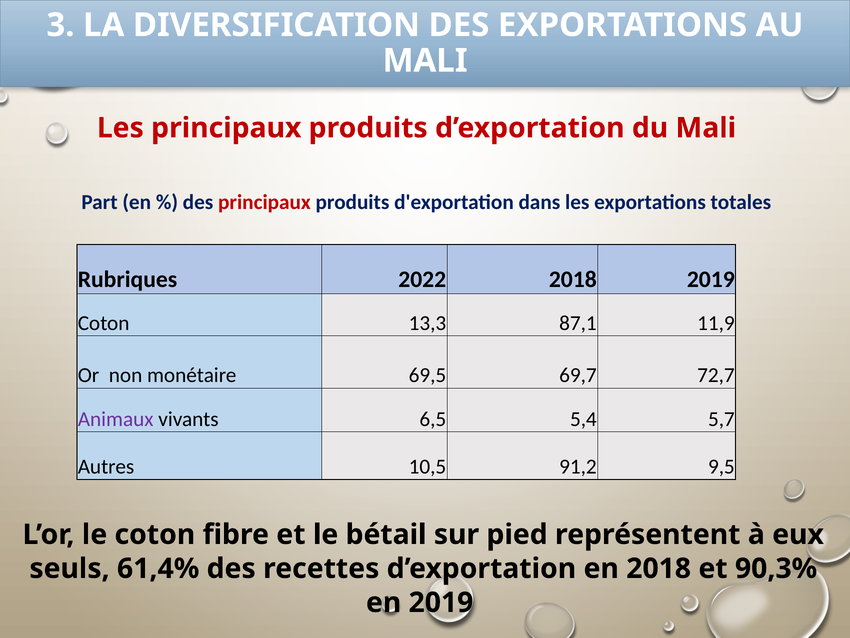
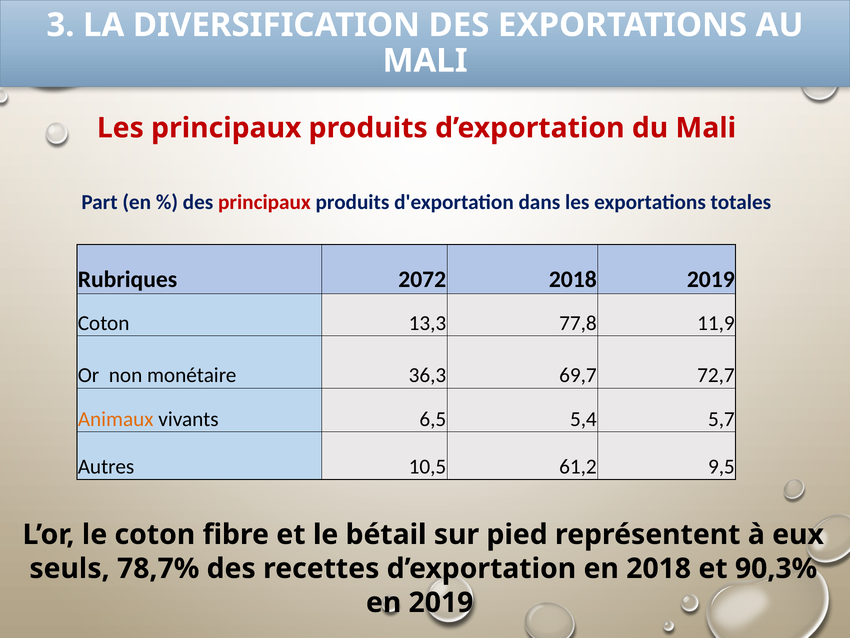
2022: 2022 -> 2072 (422, 279)
87,1: 87,1 -> 77,8 (578, 323)
69,5: 69,5 -> 36,3 (427, 375)
Animaux colour: purple -> orange (116, 419)
91,2: 91,2 -> 61,2 (578, 467)
61,4%: 61,4% -> 78,7% (158, 568)
